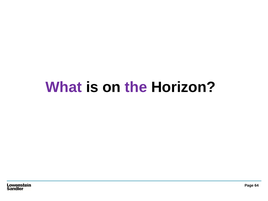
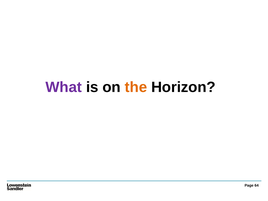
the colour: purple -> orange (136, 87)
